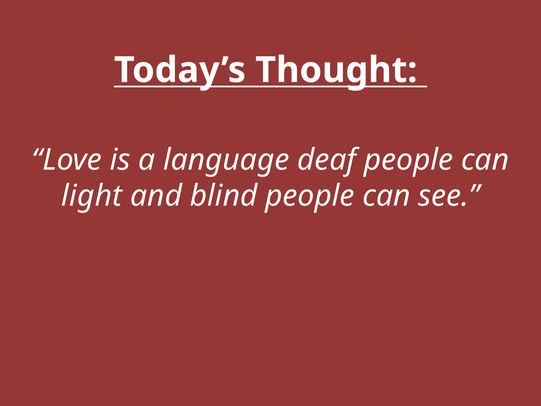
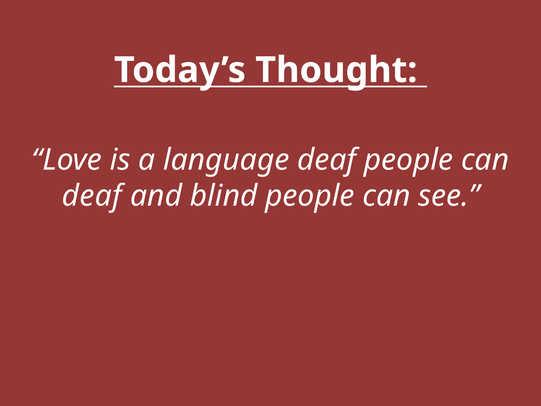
light: light -> deaf (92, 196)
